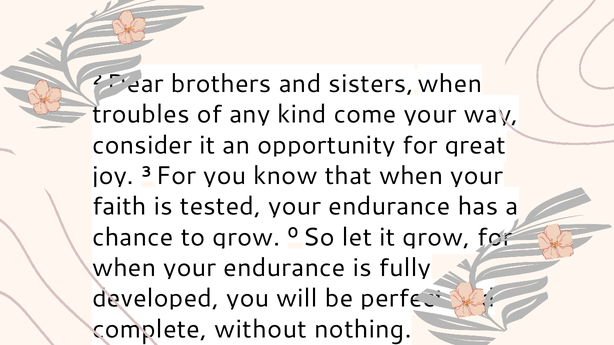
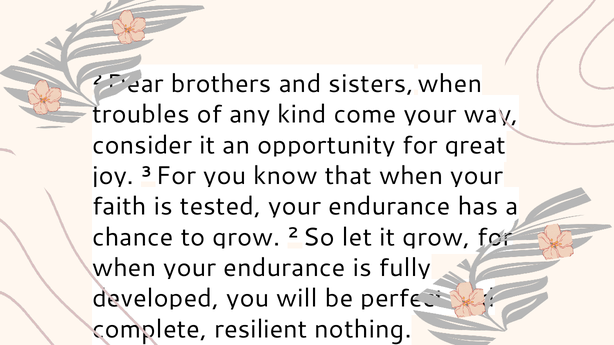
0: 0 -> 2 (293, 233)
without: without -> resilient (261, 330)
